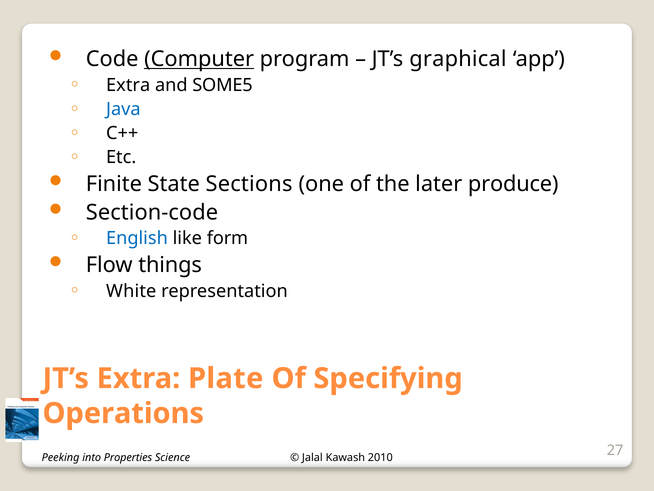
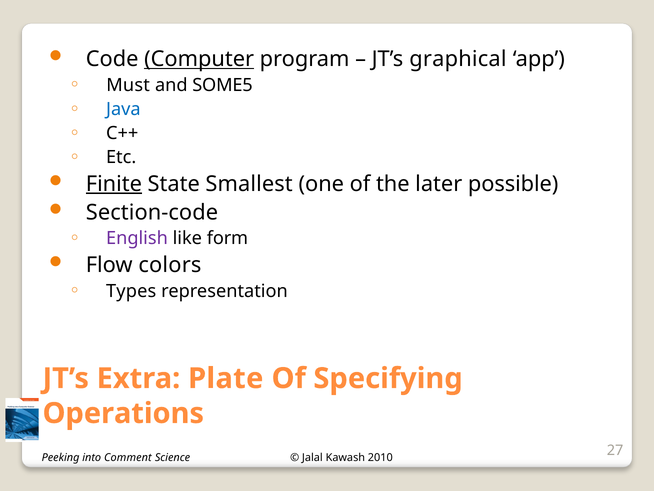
Extra: Extra -> Must (128, 85)
Finite underline: none -> present (114, 184)
Sections: Sections -> Smallest (249, 184)
produce: produce -> possible (513, 184)
English colour: blue -> purple (137, 238)
things: things -> colors (170, 265)
White: White -> Types (131, 291)
Properties: Properties -> Comment (128, 457)
